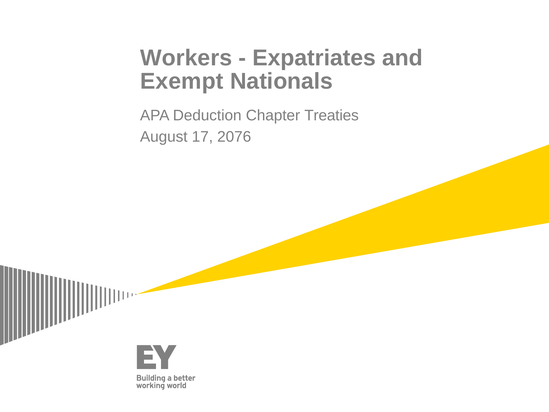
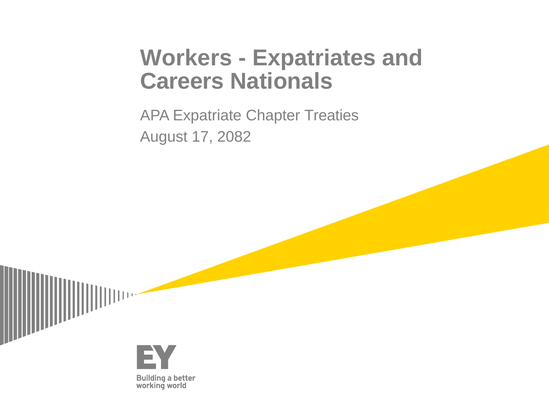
Exempt: Exempt -> Careers (182, 81)
Deduction: Deduction -> Expatriate (207, 115)
2076: 2076 -> 2082 (234, 137)
